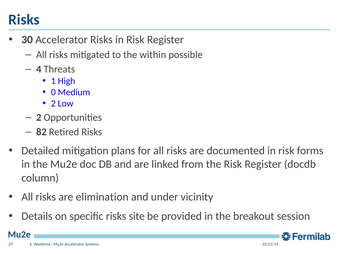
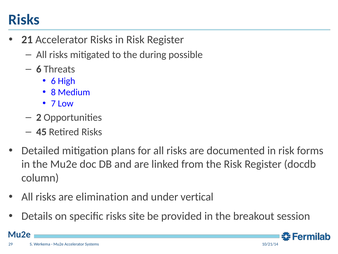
30: 30 -> 21 (27, 40)
within: within -> during (153, 55)
4: 4 -> 6 (39, 69)
1: 1 -> 6 (53, 81)
0: 0 -> 8 (53, 92)
2: 2 -> 7 (53, 103)
82: 82 -> 45 (41, 132)
vicinity: vicinity -> vertical (197, 197)
